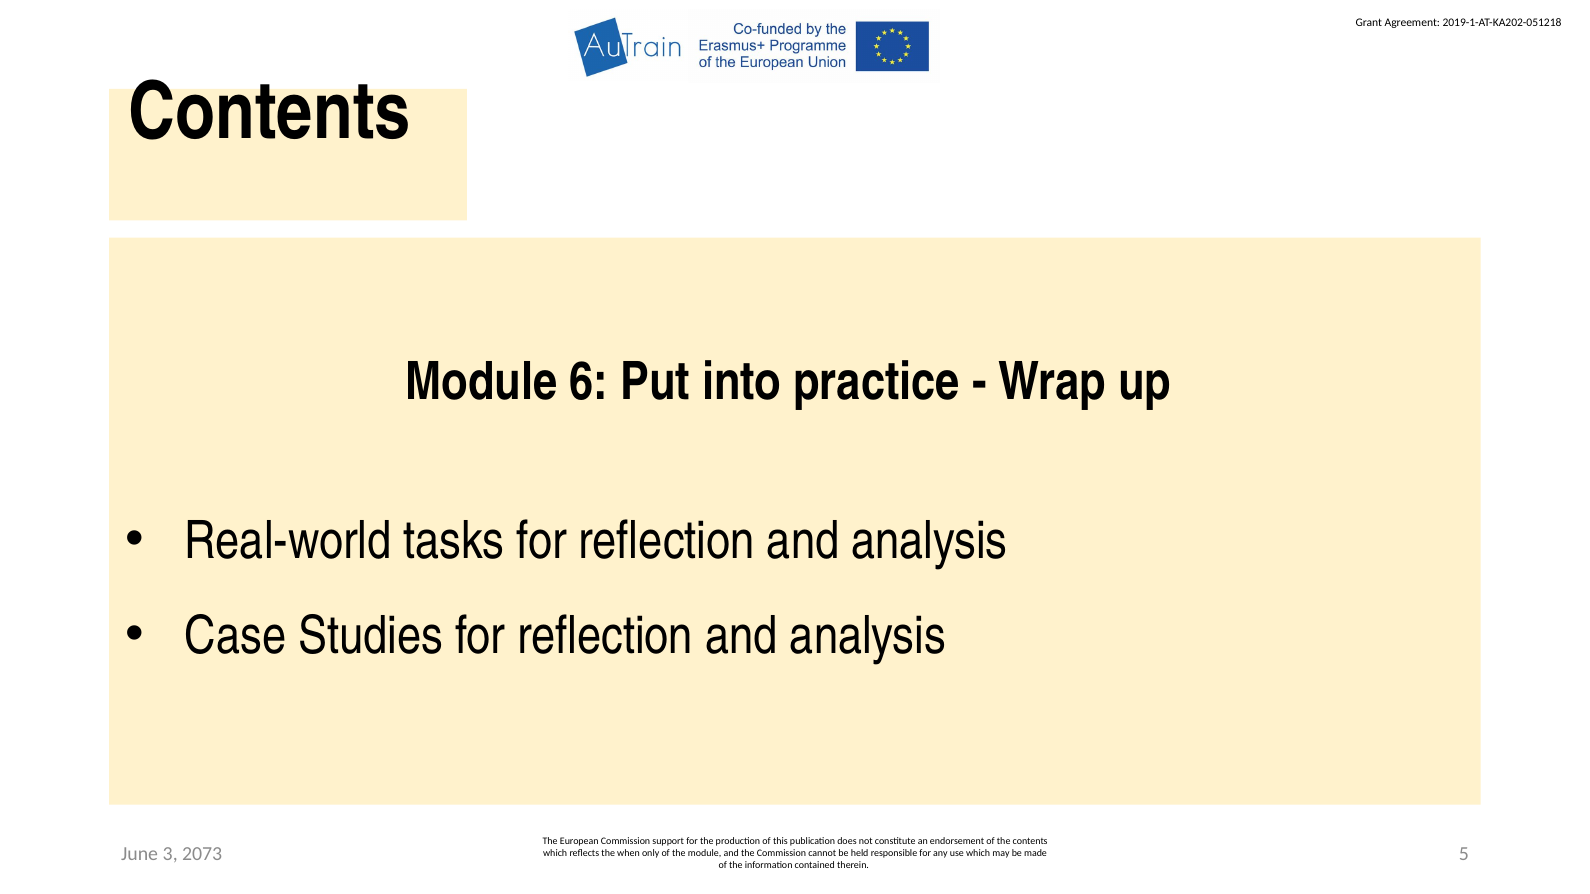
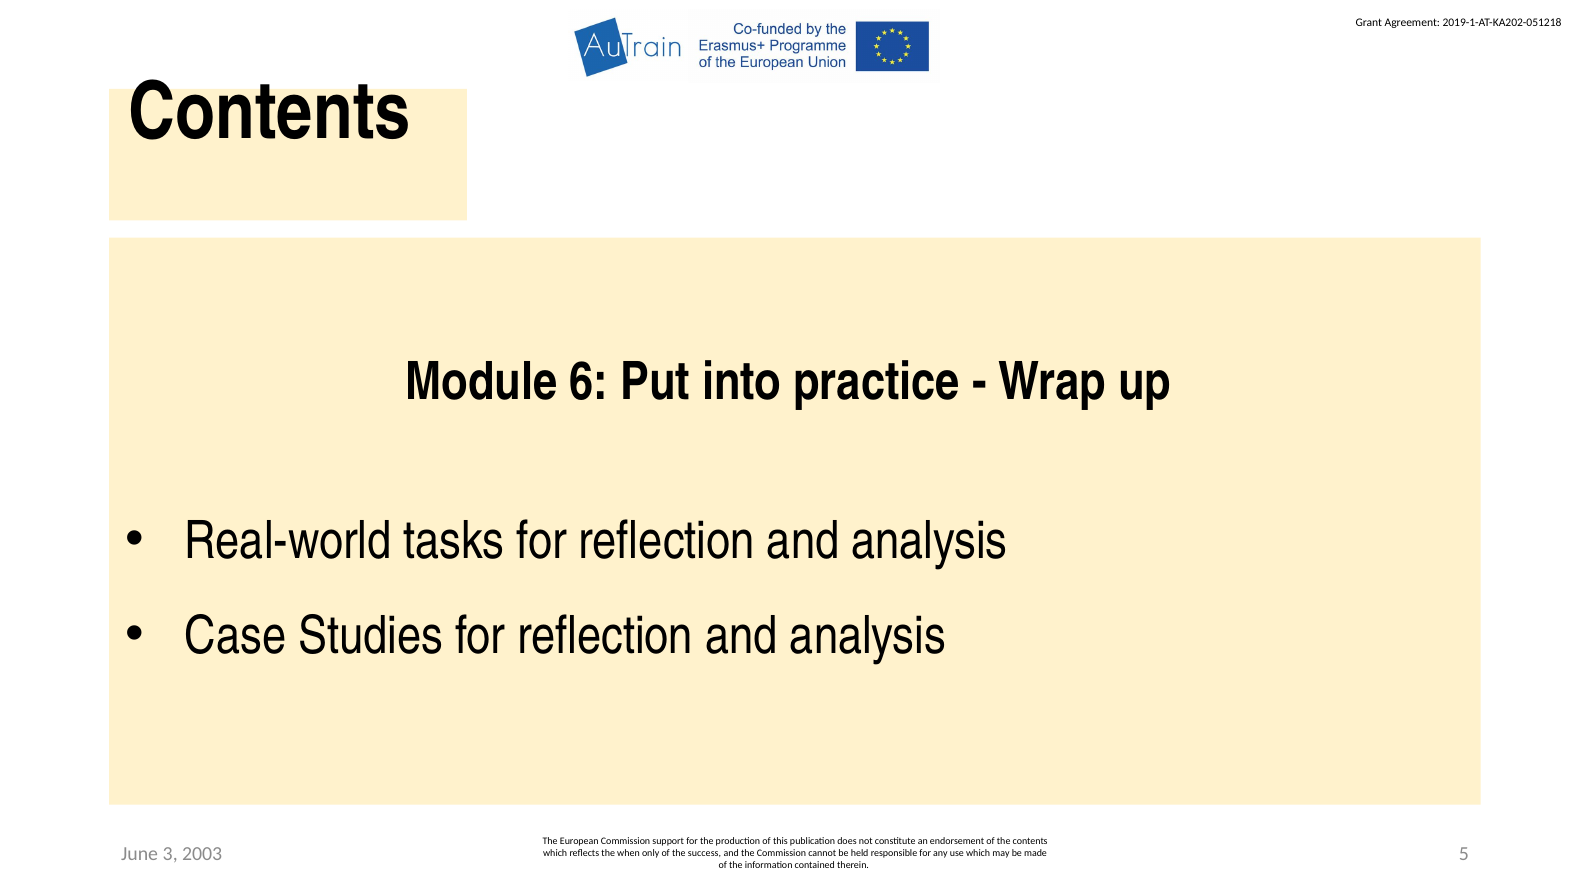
2073: 2073 -> 2003 (202, 854)
the module: module -> success (705, 853)
